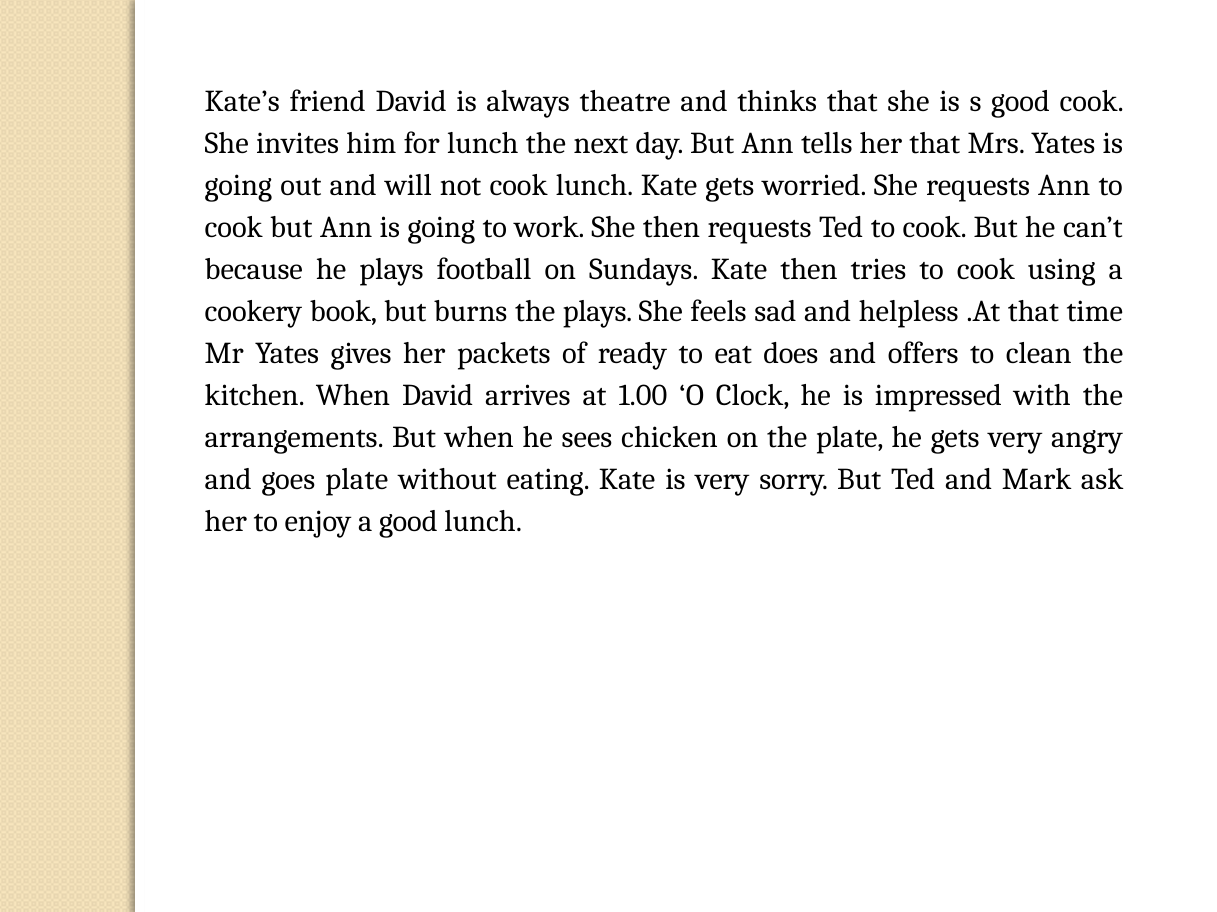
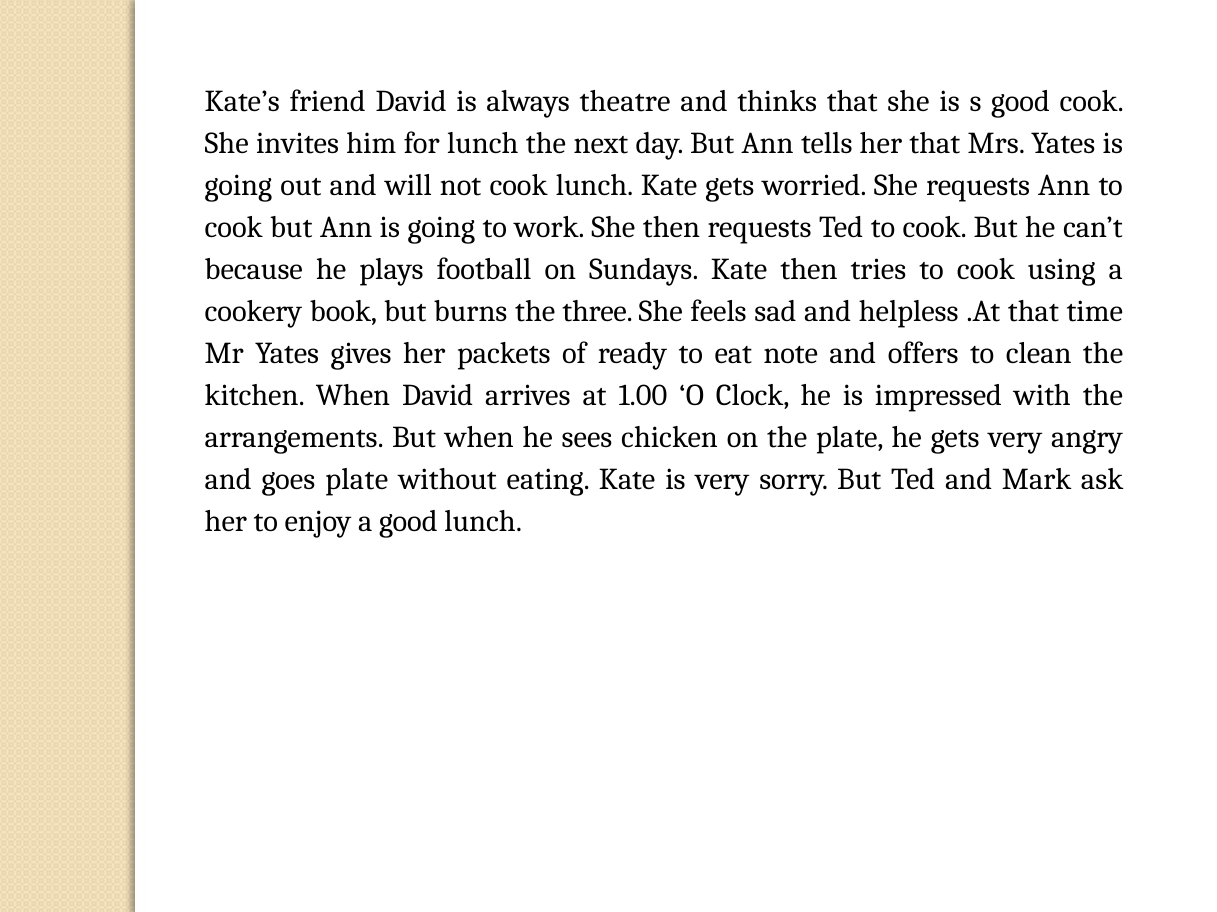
the plays: plays -> three (598, 312)
does: does -> note (791, 354)
